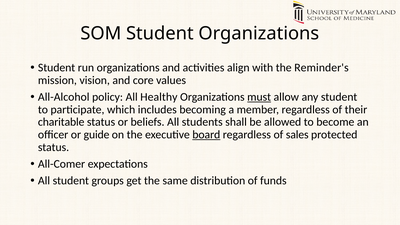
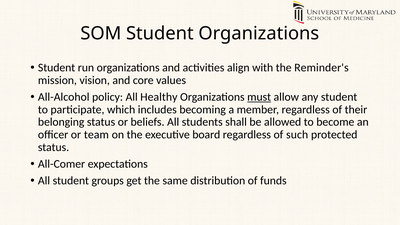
charitable: charitable -> belonging (61, 122)
guide: guide -> team (96, 135)
board underline: present -> none (206, 135)
sales: sales -> such (297, 135)
